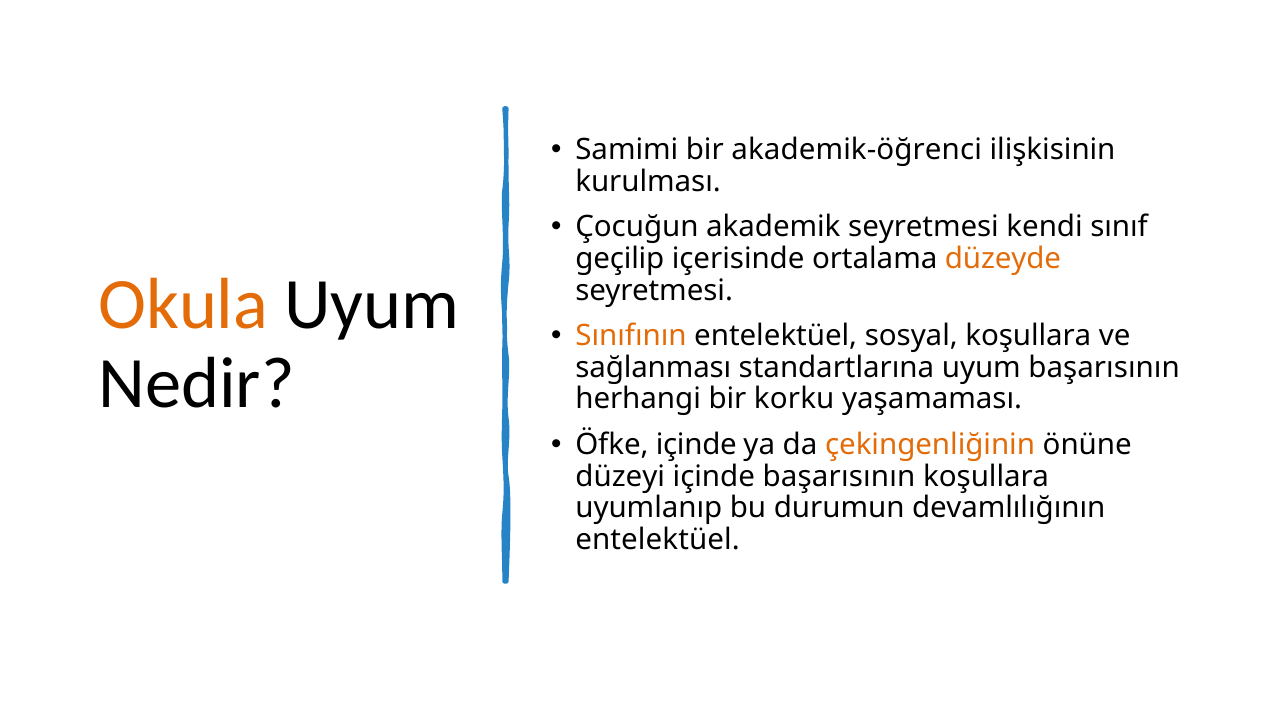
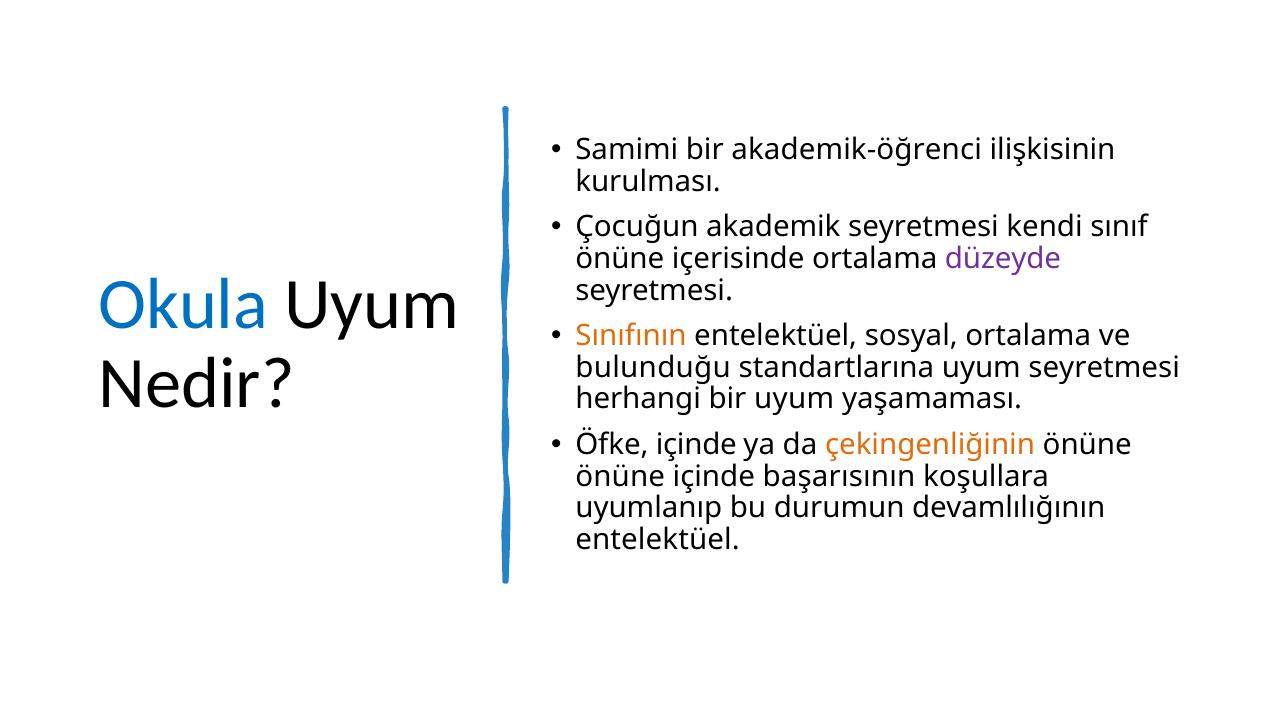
geçilip: geçilip -> önüne (620, 259)
düzeyde colour: orange -> purple (1003, 259)
Okula colour: orange -> blue (183, 305)
sosyal koşullara: koşullara -> ortalama (1028, 336)
sağlanması: sağlanması -> bulunduğu (653, 368)
uyum başarısının: başarısının -> seyretmesi (1104, 368)
bir korku: korku -> uyum (794, 400)
düzeyi: düzeyi -> önüne (620, 477)
